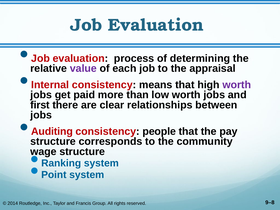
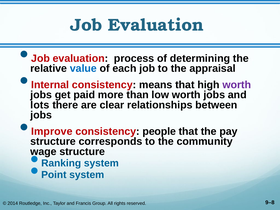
value colour: purple -> blue (83, 69)
first: first -> lots (40, 105)
Auditing: Auditing -> Improve (52, 131)
